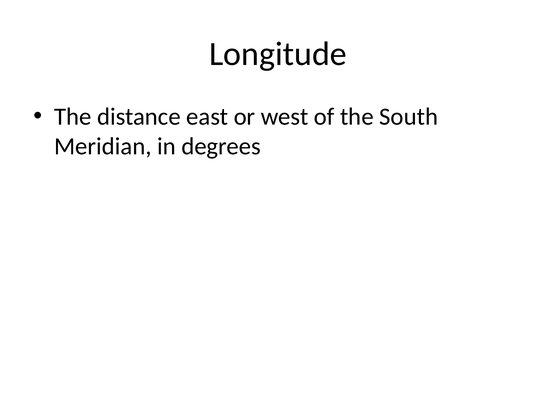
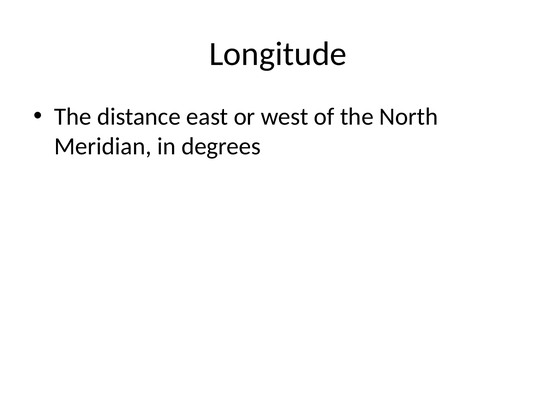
South: South -> North (409, 117)
